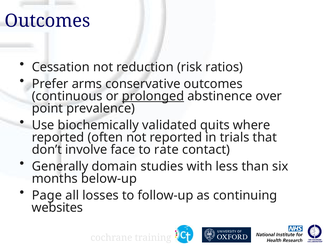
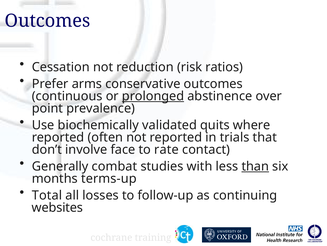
domain: domain -> combat (114, 166)
than underline: none -> present (255, 166)
below-up: below-up -> terms-up (109, 178)
Page: Page -> Total (47, 195)
